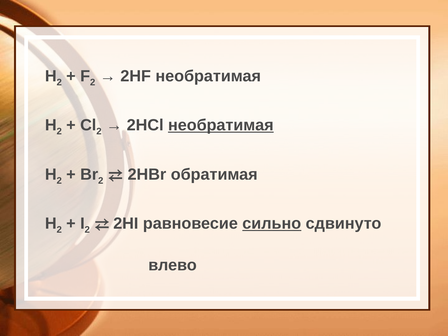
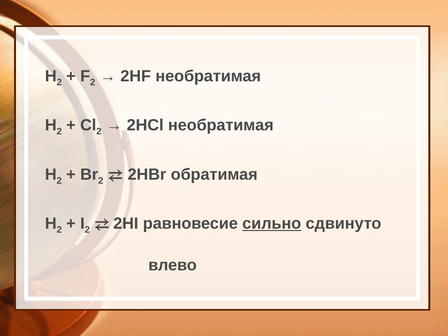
необратимая underline: present -> none (221, 125)
